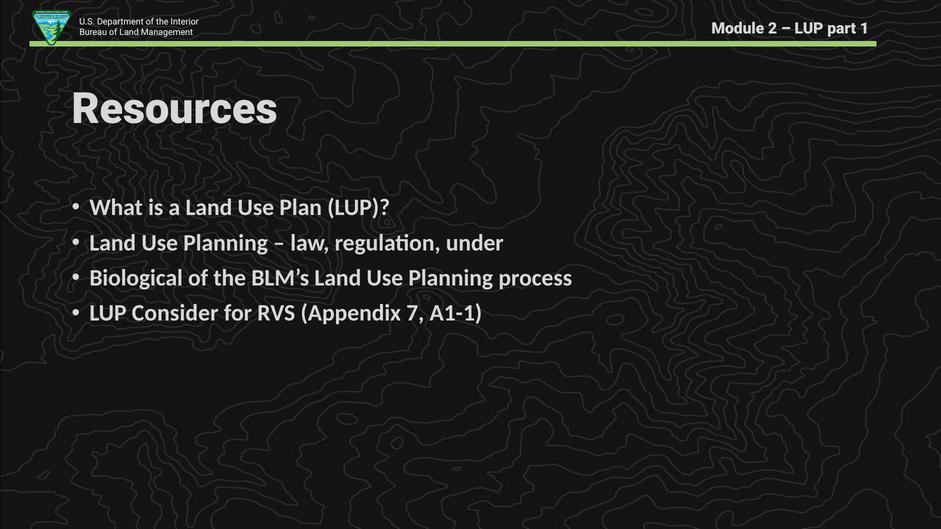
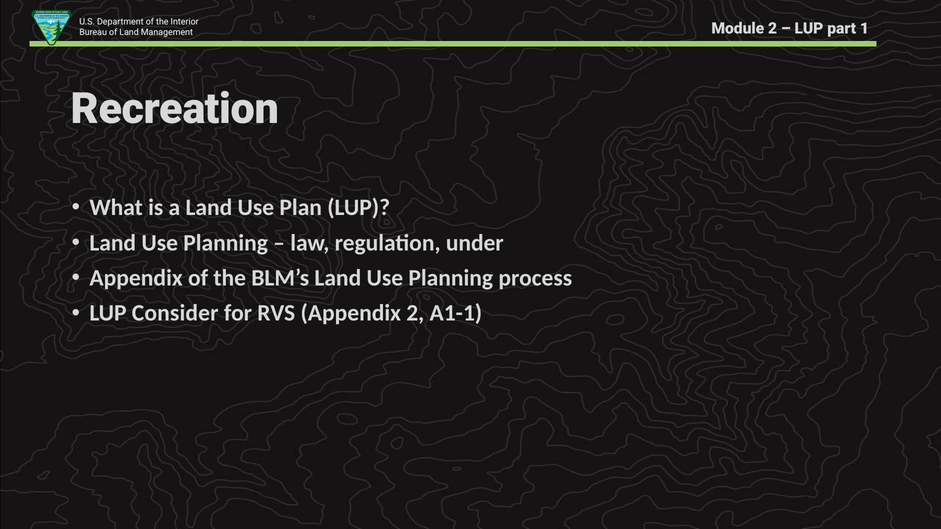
Resources: Resources -> Recreation (175, 109)
Biological: Biological -> Appendix (136, 278)
Appendix 7: 7 -> 2 (415, 313)
